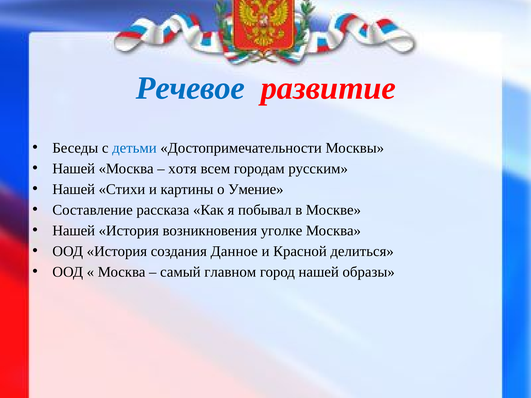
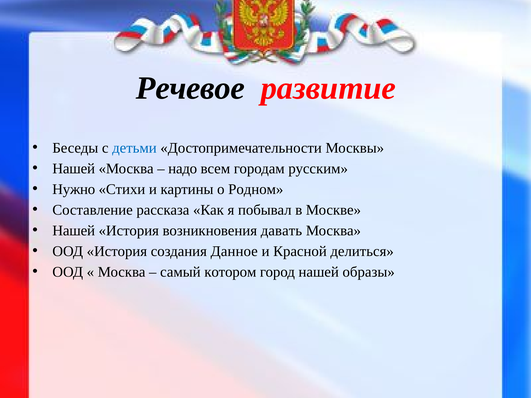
Речевое colour: blue -> black (190, 88)
хотя: хотя -> надо (183, 169)
Нашей: Нашей -> Нужно (74, 189)
Умение: Умение -> Родном (256, 189)
уголке: уголке -> давать (281, 231)
главном: главном -> котором (230, 272)
